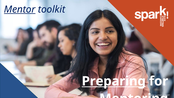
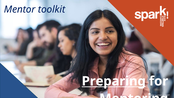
Mentor underline: present -> none (20, 9)
